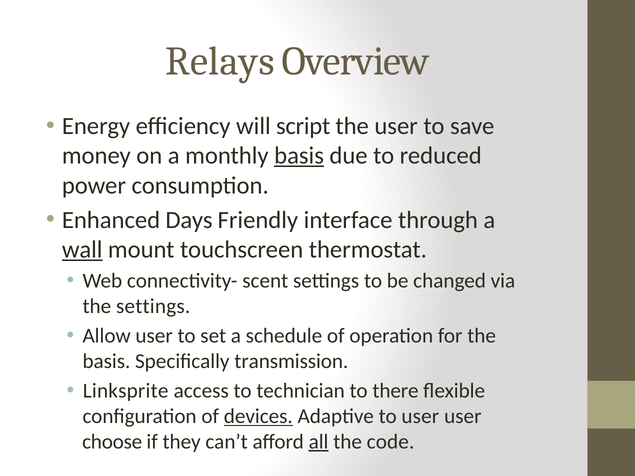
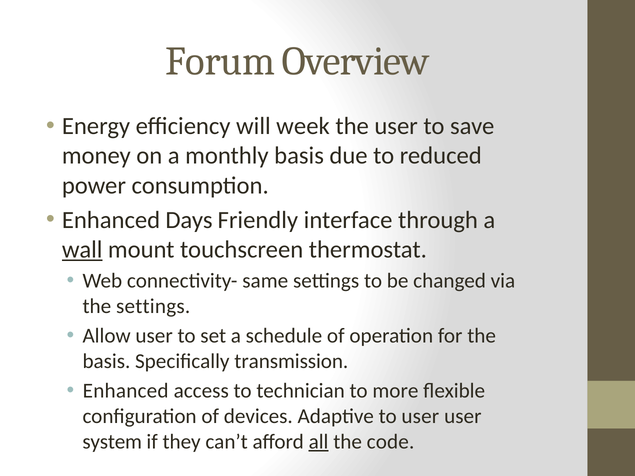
Relays: Relays -> Forum (220, 62)
script: script -> week (303, 126)
basis underline: present -> none (299, 156)
scent: scent -> same (265, 281)
Linksprite: Linksprite -> Enhanced (126, 391)
there: there -> more (395, 391)
devices underline: present -> none (258, 417)
choose: choose -> system (112, 442)
